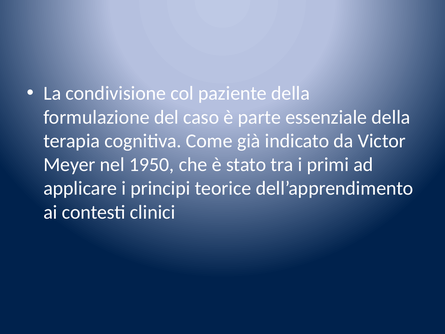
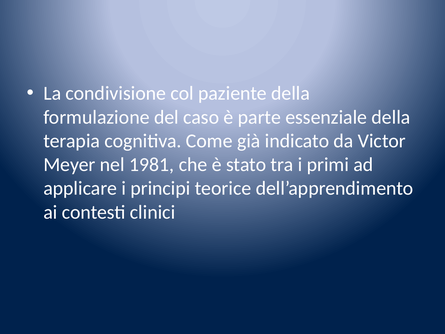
1950: 1950 -> 1981 (152, 165)
